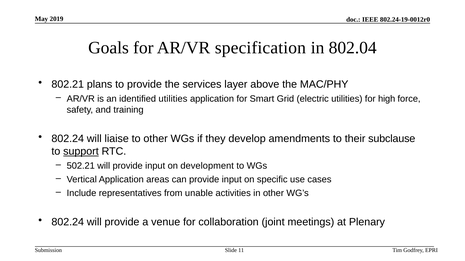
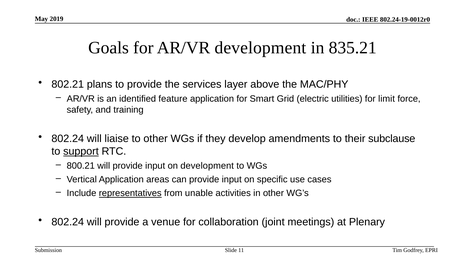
AR/VR specification: specification -> development (260, 48)
802.04: 802.04 -> 835.21 (353, 48)
identified utilities: utilities -> feature (173, 99)
high: high -> limit (387, 99)
502.21: 502.21 -> 800.21 (81, 166)
representatives underline: none -> present (130, 194)
